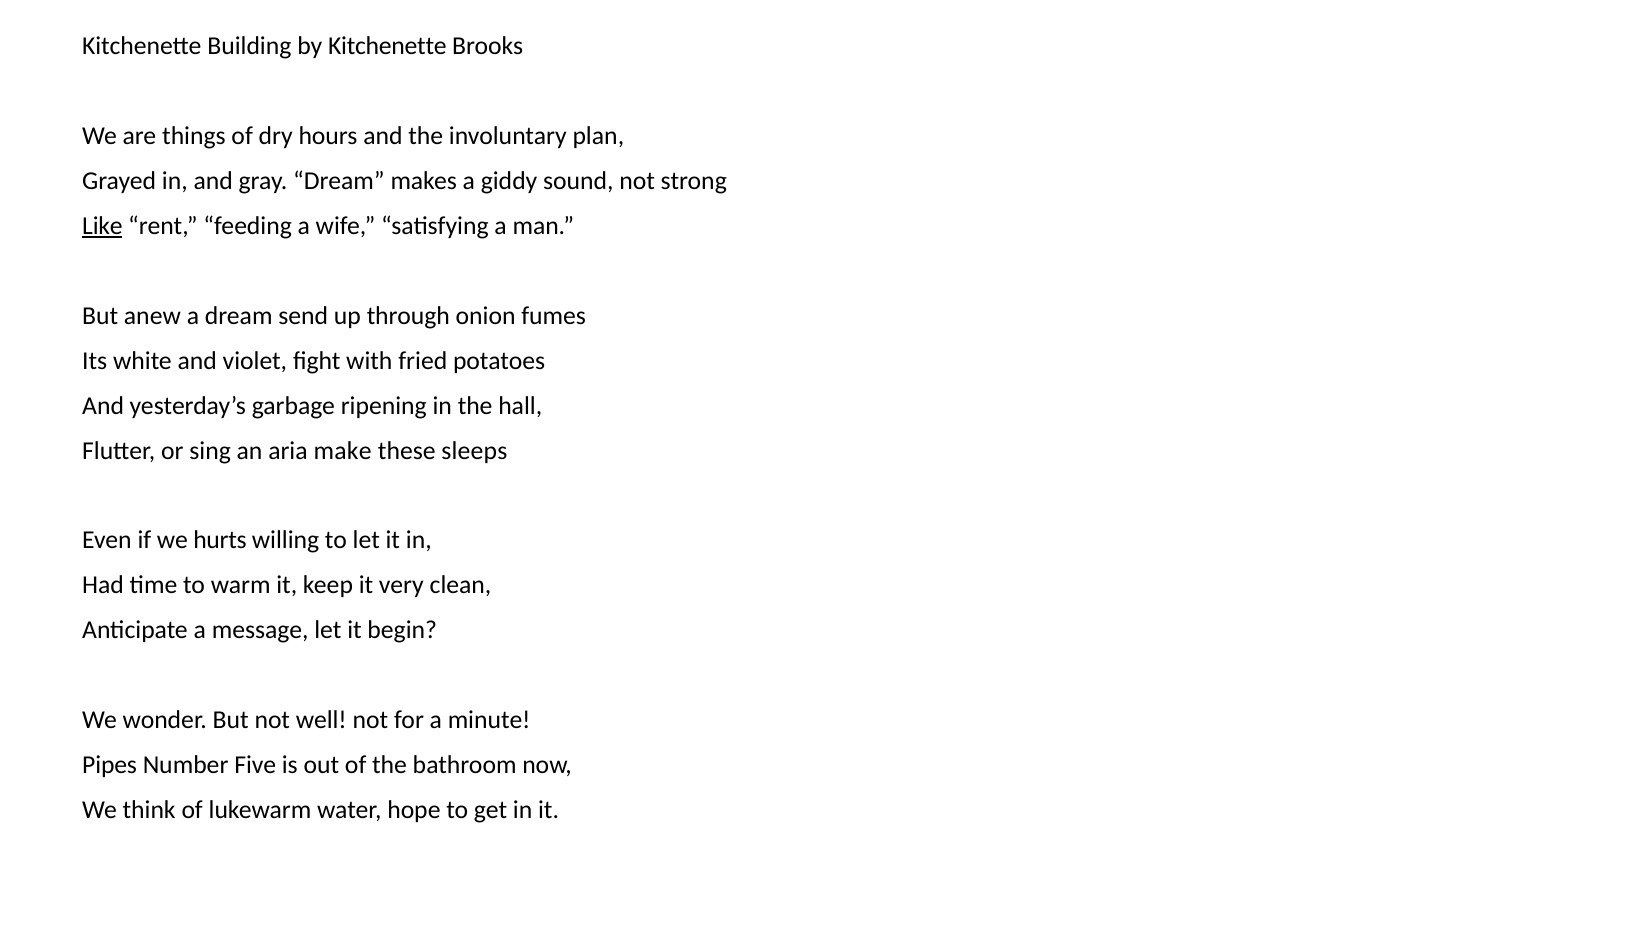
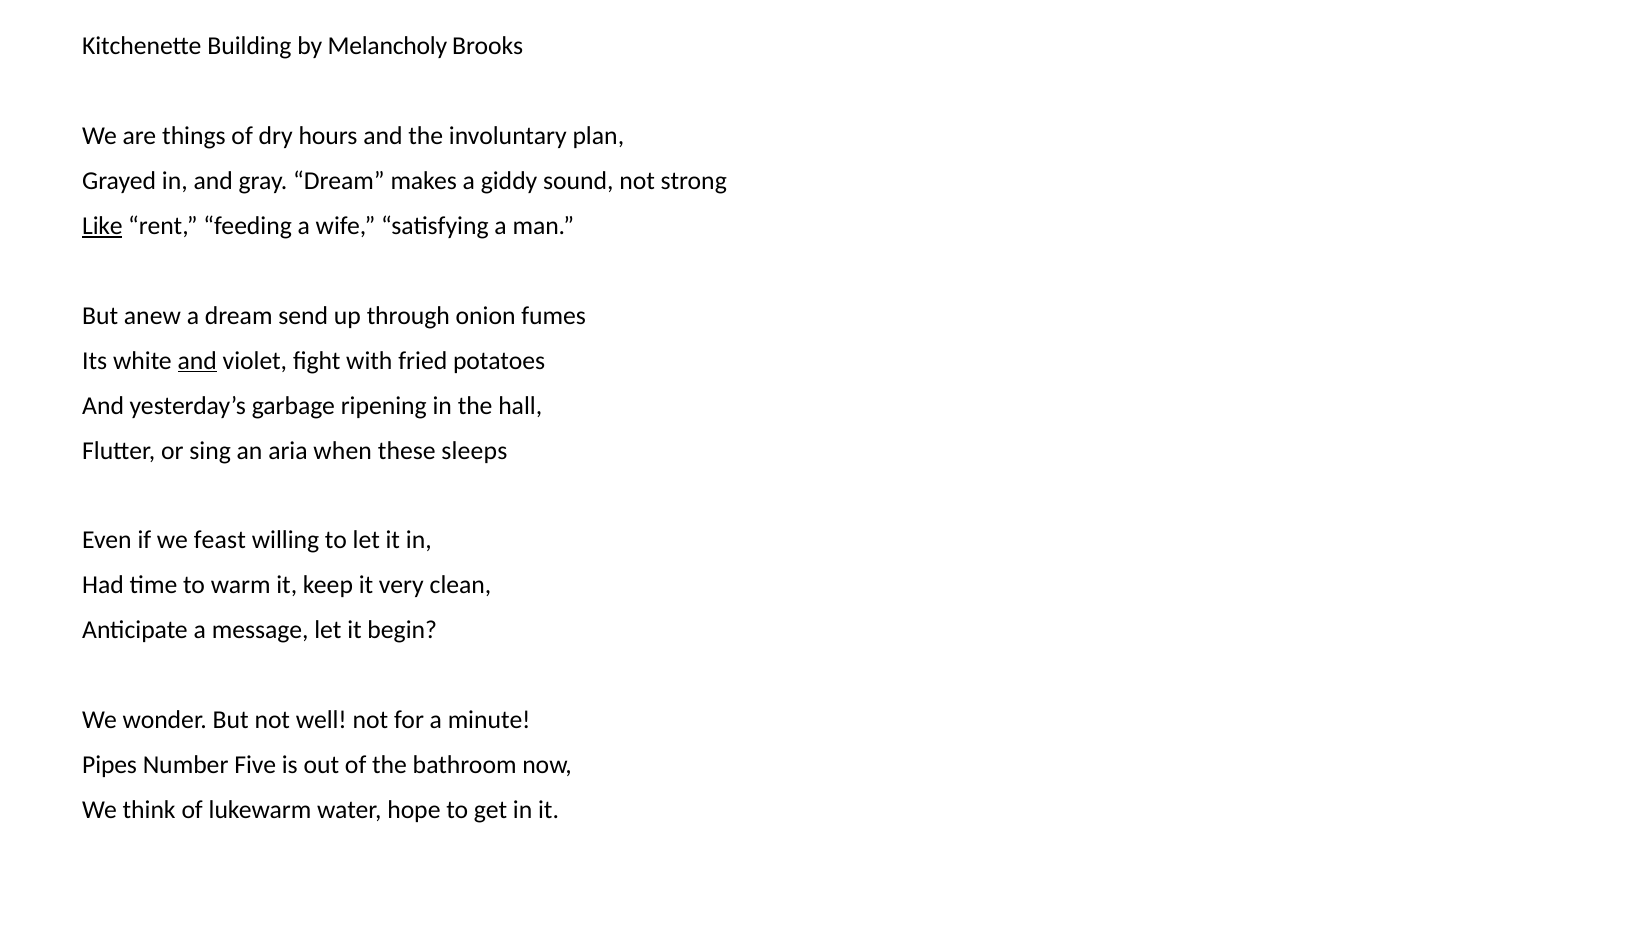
by Kitchenette: Kitchenette -> Melancholy (387, 46)
and underline: none -> present (197, 360)
make: make -> when (343, 450)
hurts: hurts -> feast (220, 540)
